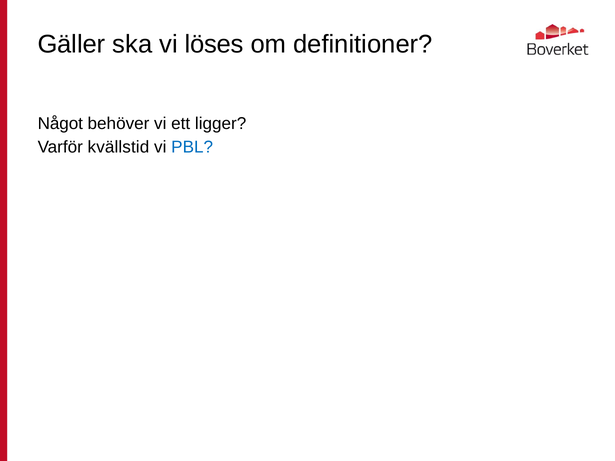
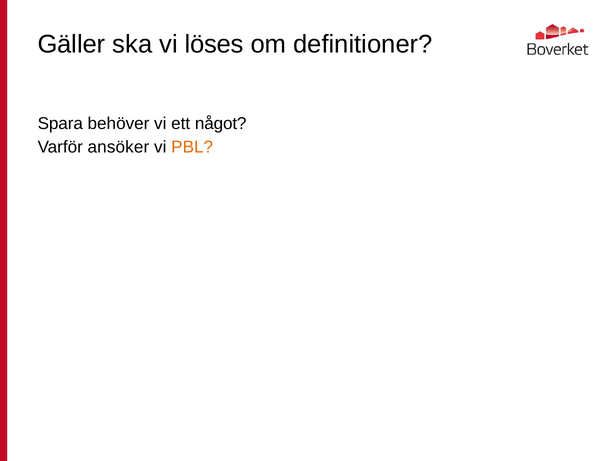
Något: Något -> Spara (60, 123)
ligger: ligger -> något (221, 123)
kvällstid: kvällstid -> ansöker (118, 147)
PBL colour: blue -> orange (192, 147)
